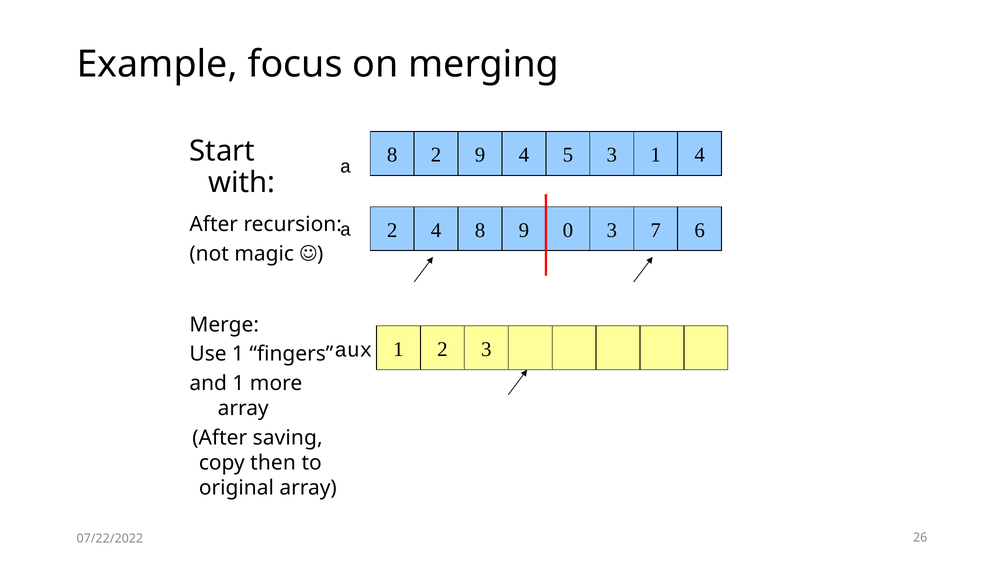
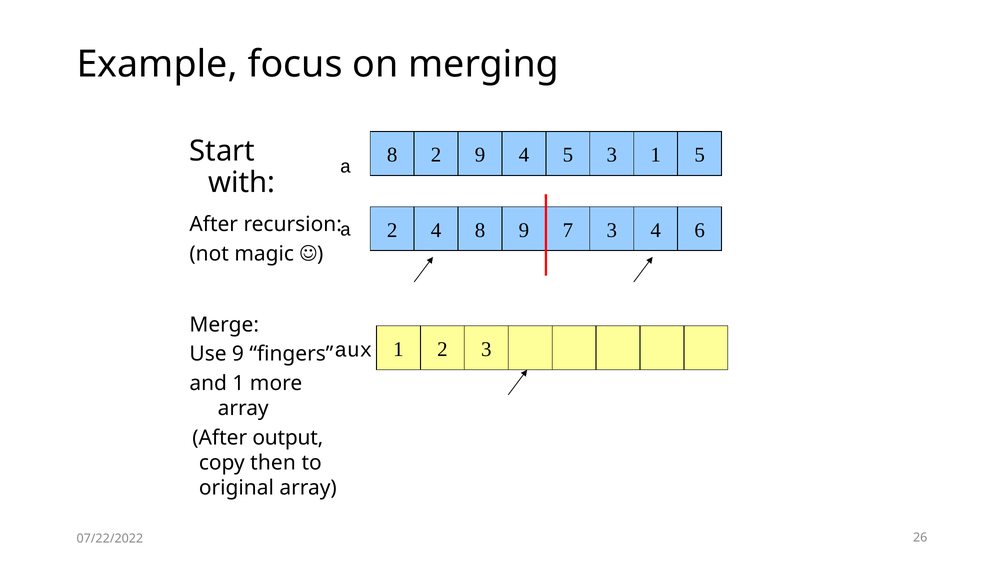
1 4: 4 -> 5 (700, 155)
0: 0 -> 7 (568, 230)
3 7: 7 -> 4 (656, 230)
Use 1: 1 -> 9 (238, 355)
saving: saving -> output (288, 438)
